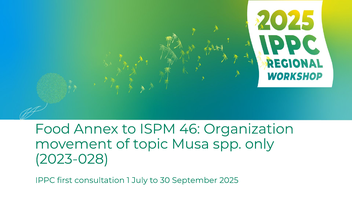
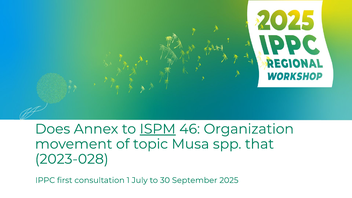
Food: Food -> Does (53, 129)
ISPM underline: none -> present (158, 129)
only: only -> that (259, 144)
